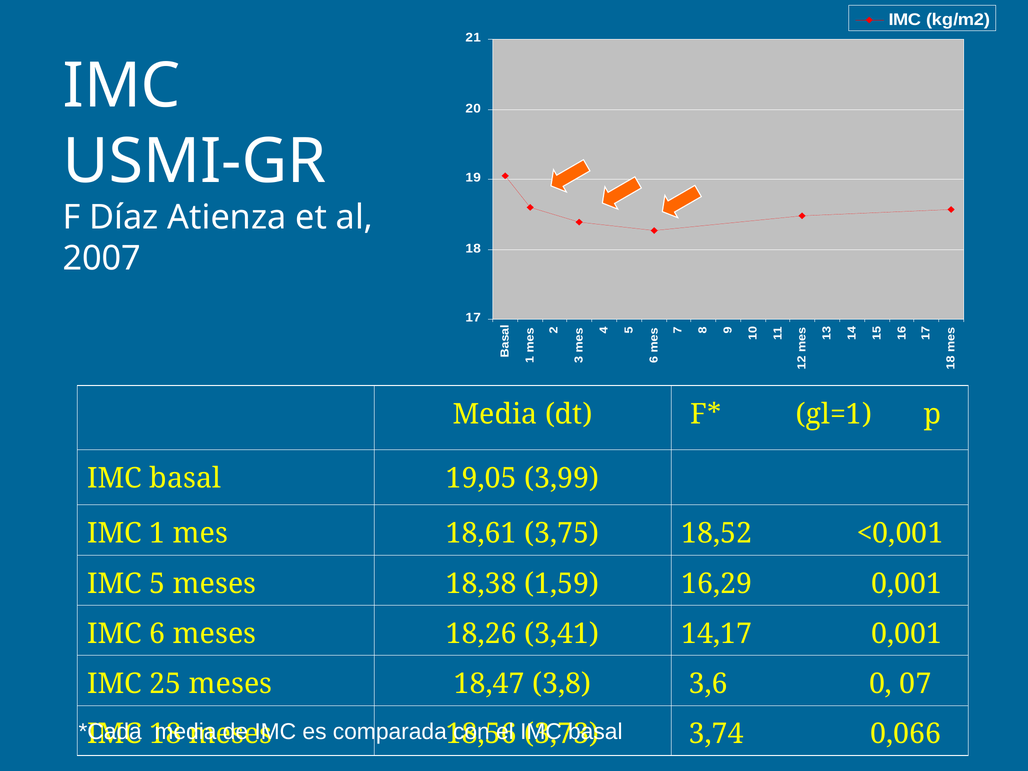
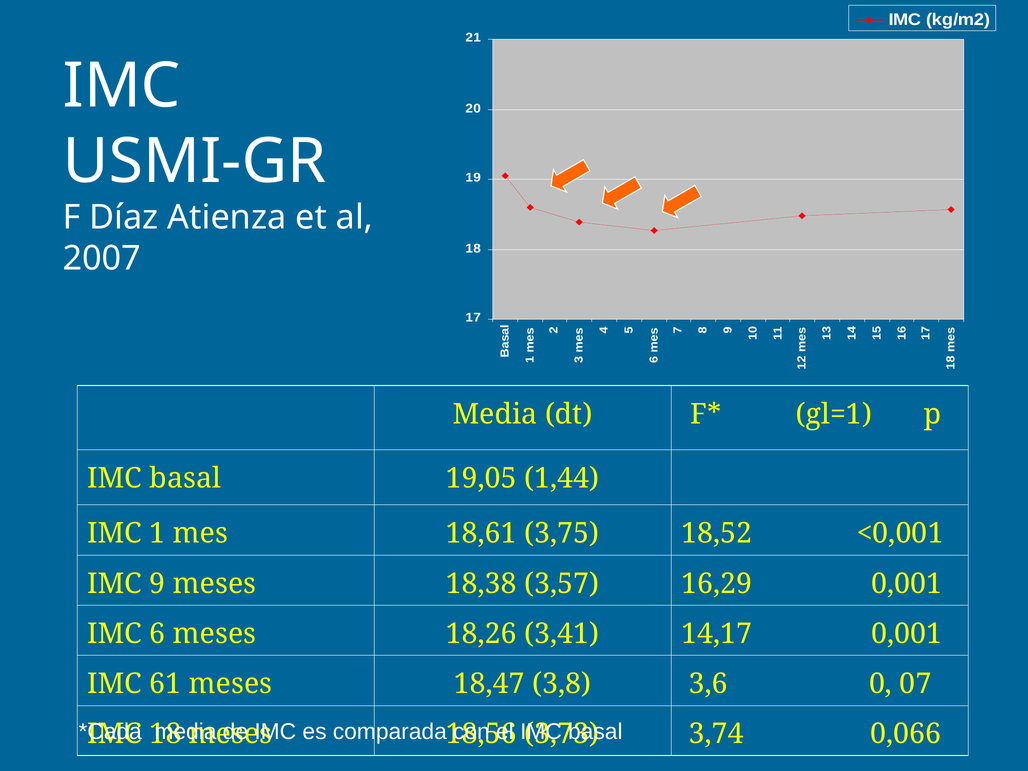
3,99: 3,99 -> 1,44 (562, 478)
IMC 5: 5 -> 9 (157, 584)
1,59: 1,59 -> 3,57 (562, 584)
25: 25 -> 61 (165, 684)
